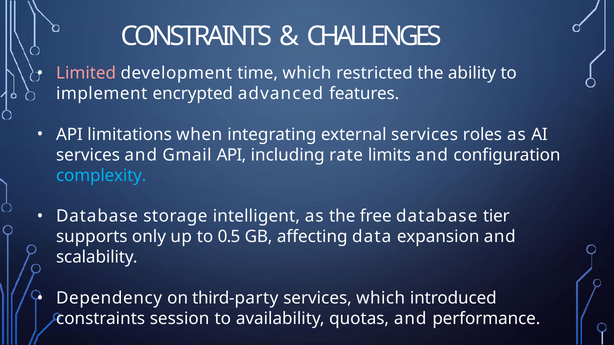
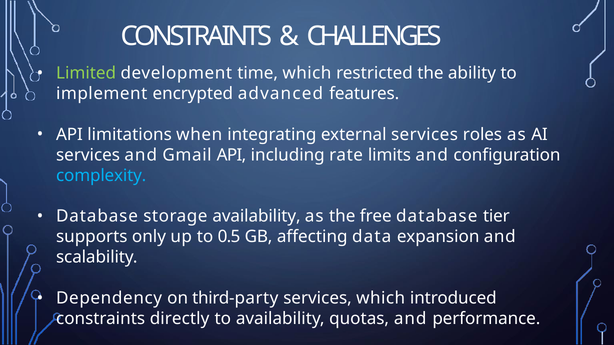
Limited colour: pink -> light green (86, 73)
storage intelligent: intelligent -> availability (256, 217)
session: session -> directly (180, 319)
